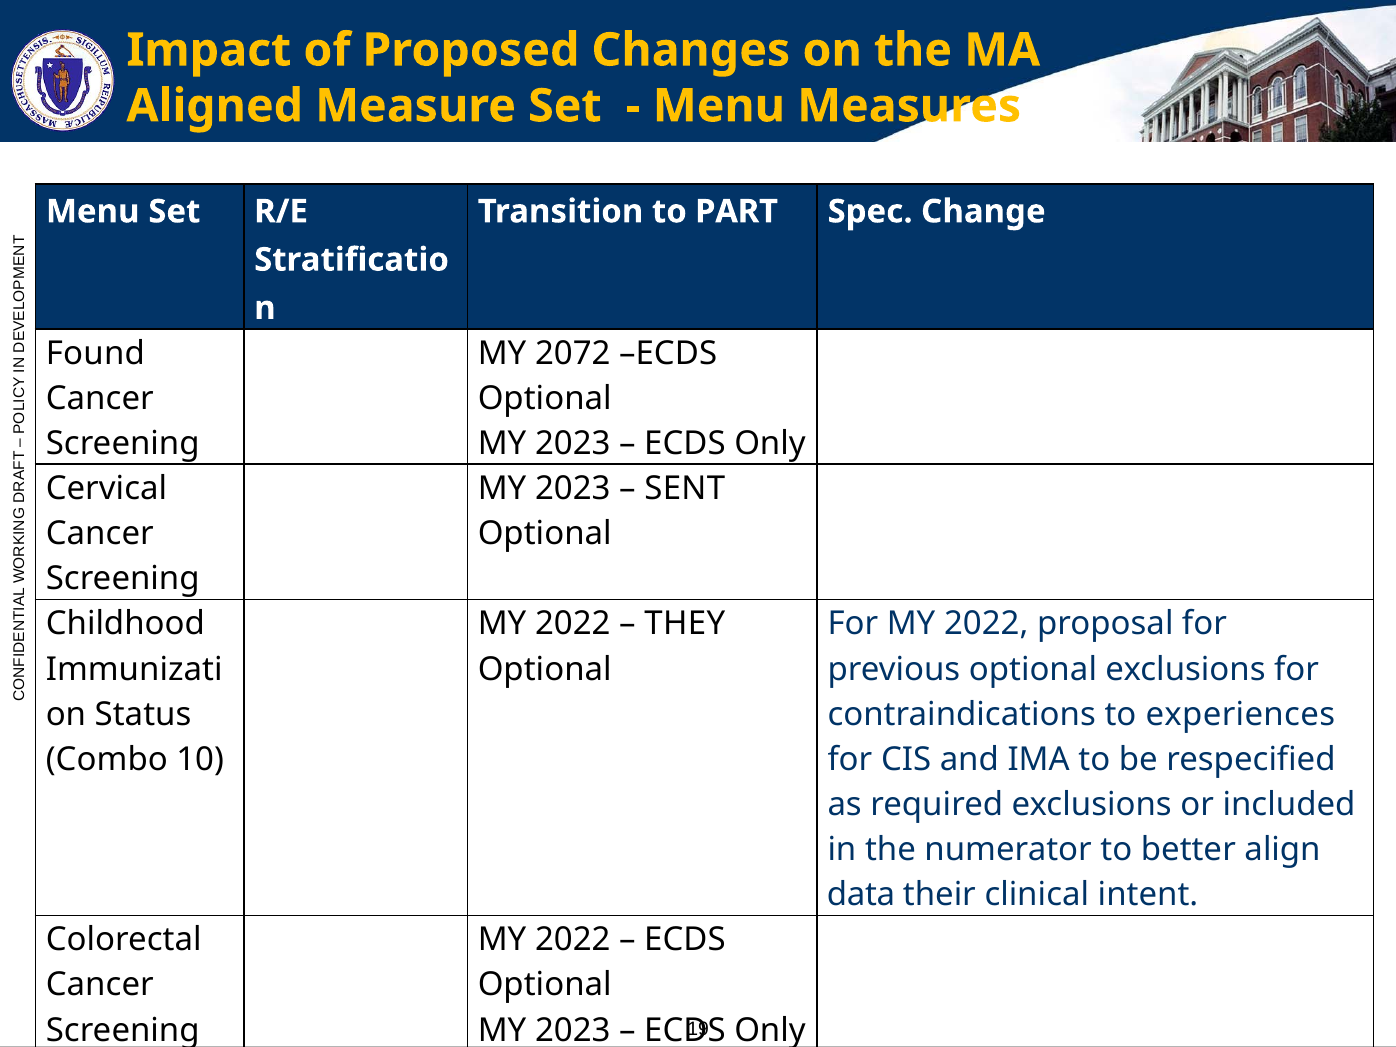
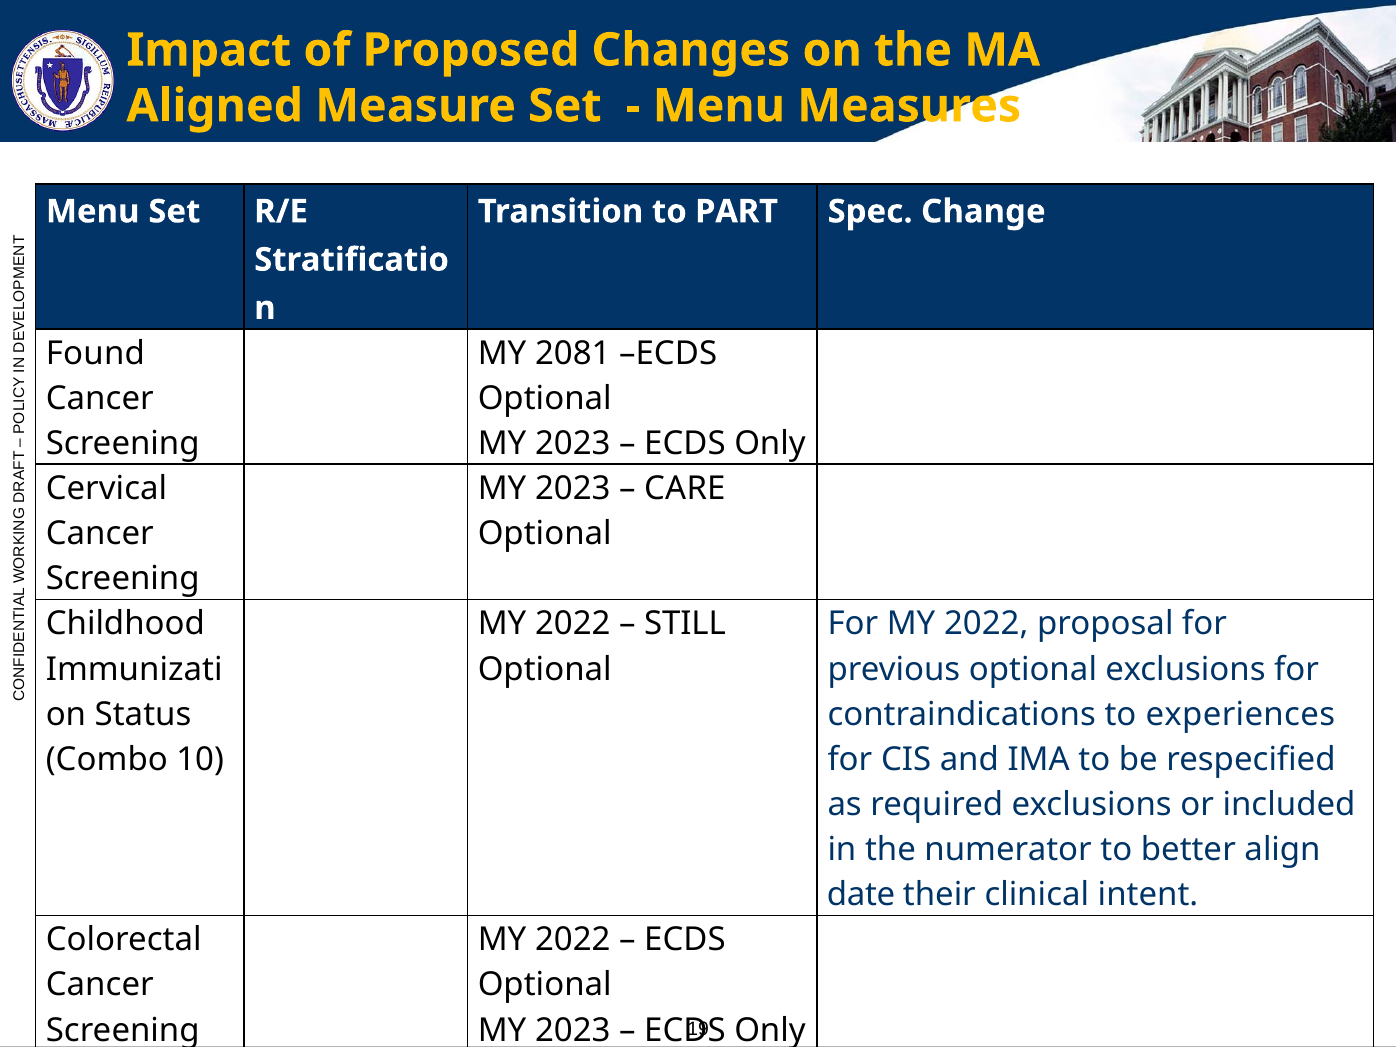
2072: 2072 -> 2081 (573, 353)
SENT: SENT -> CARE (685, 489)
THEY: THEY -> STILL (685, 624)
data: data -> date (861, 895)
